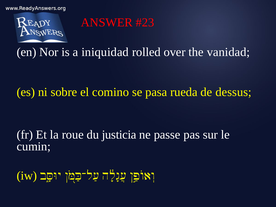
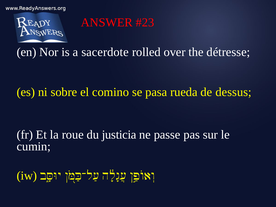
iniquidad: iniquidad -> sacerdote (105, 52)
vanidad: vanidad -> détresse (228, 52)
